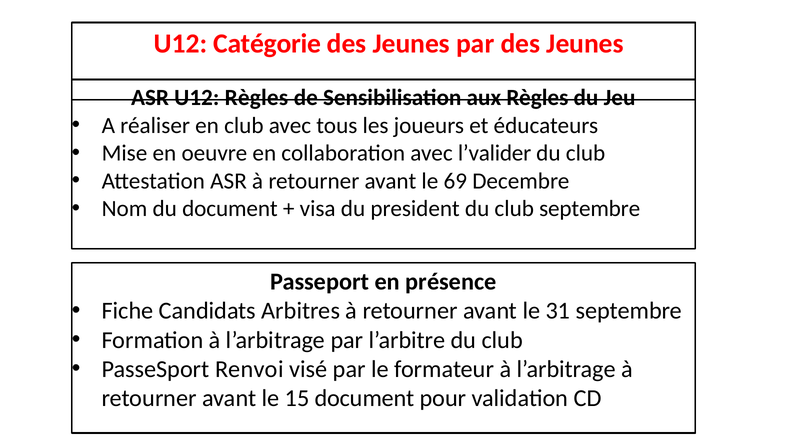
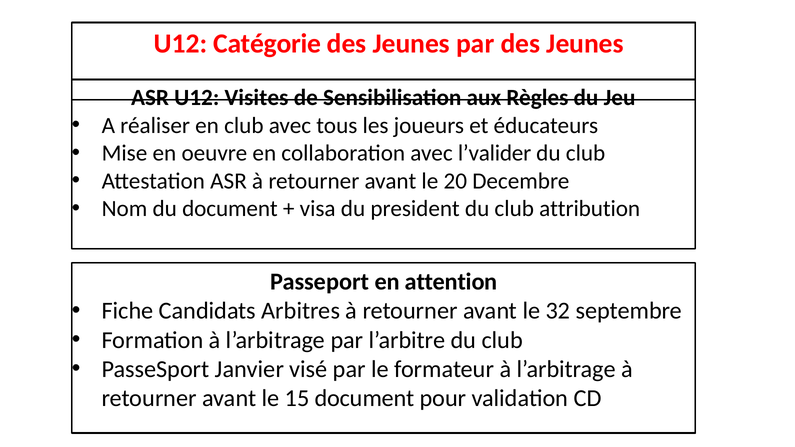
U12 Règles: Règles -> Visites (256, 98)
69: 69 -> 20 (455, 181)
club septembre: septembre -> attribution (590, 209)
présence: présence -> attention (451, 282)
31: 31 -> 32 (558, 311)
Renvoi: Renvoi -> Janvier (249, 369)
